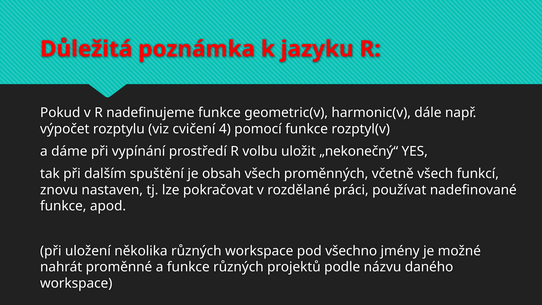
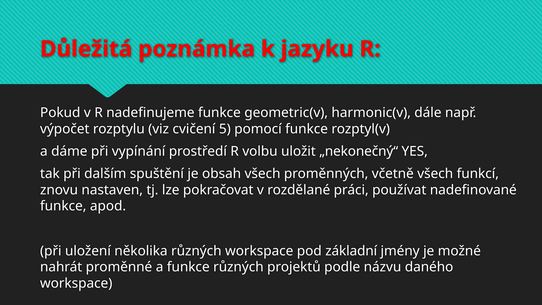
4: 4 -> 5 (225, 129)
všechno: všechno -> základní (351, 251)
